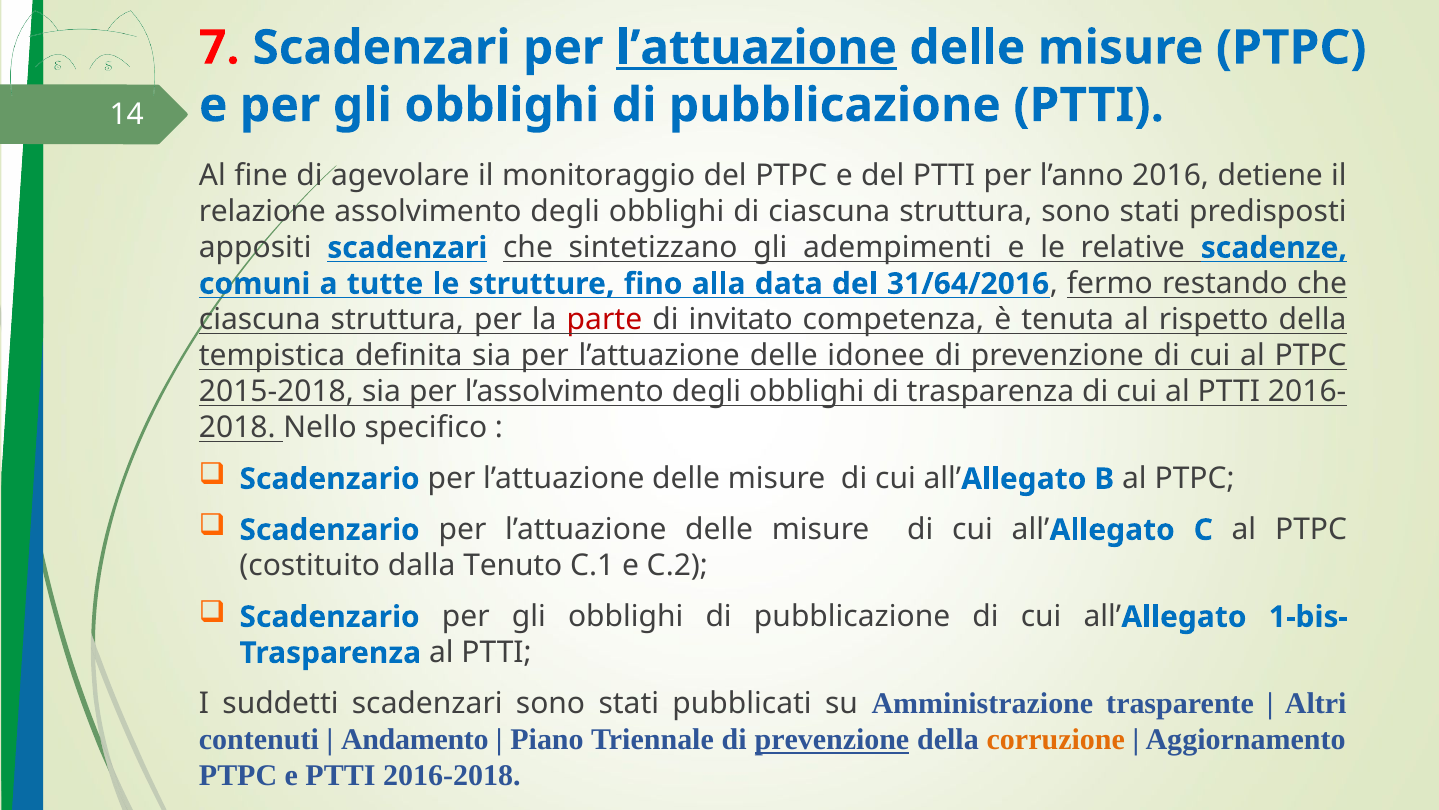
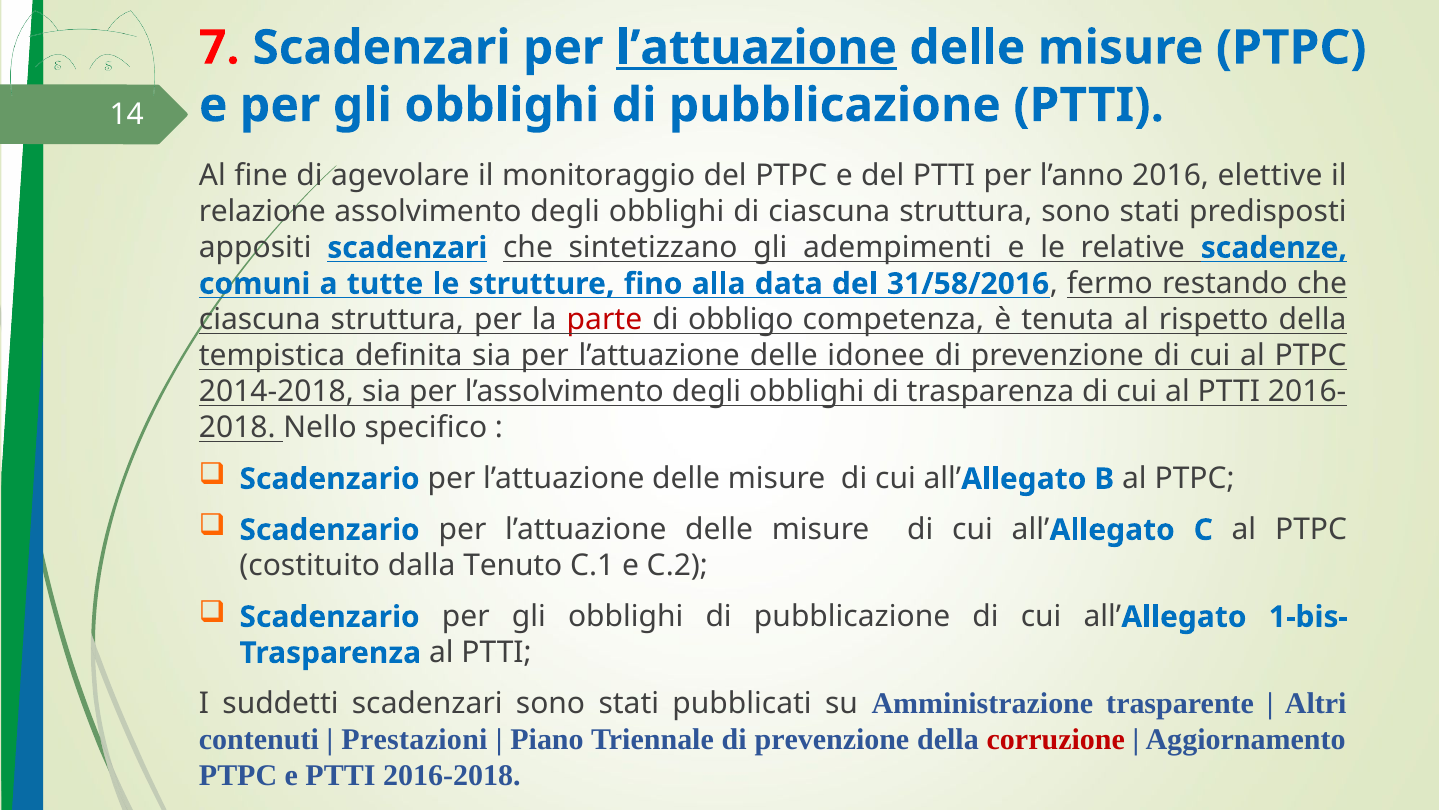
detiene: detiene -> elettive (1270, 176)
31/64/2016: 31/64/2016 -> 31/58/2016 (968, 284)
invitato: invitato -> obbligo (741, 320)
2015-2018: 2015-2018 -> 2014-2018 (276, 392)
Andamento: Andamento -> Prestazioni (414, 740)
prevenzione underline: present -> none (832, 740)
corruzione colour: orange -> red (1056, 740)
